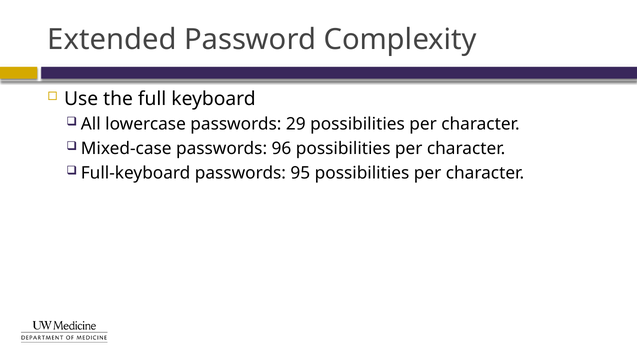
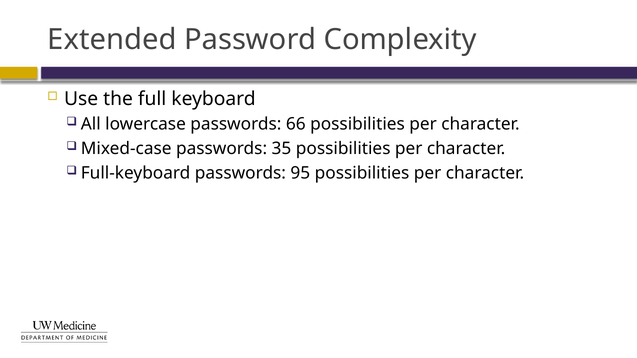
29: 29 -> 66 (296, 124)
96: 96 -> 35 (281, 149)
